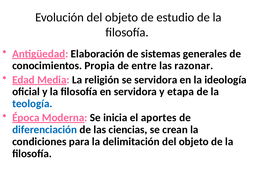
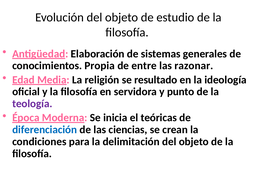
se servidora: servidora -> resultado (156, 80)
etapa: etapa -> punto (181, 92)
teología colour: blue -> purple (32, 104)
aportes: aportes -> teóricas (159, 118)
